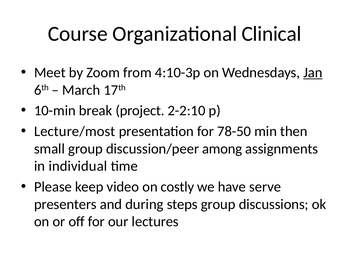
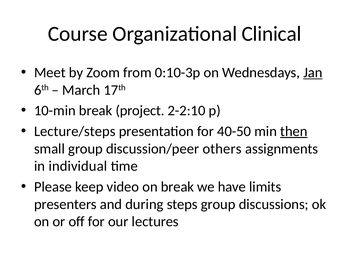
4:10-3p: 4:10-3p -> 0:10-3p (178, 73)
Lecture/most: Lecture/most -> Lecture/steps (75, 131)
78-50: 78-50 -> 40-50 (234, 131)
then underline: none -> present (294, 131)
among: among -> others (222, 149)
on costly: costly -> break (177, 187)
serve: serve -> limits (265, 187)
